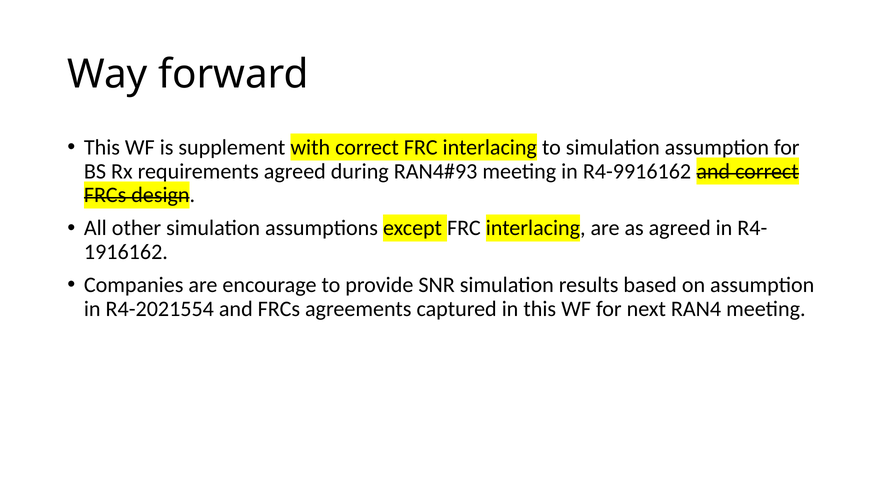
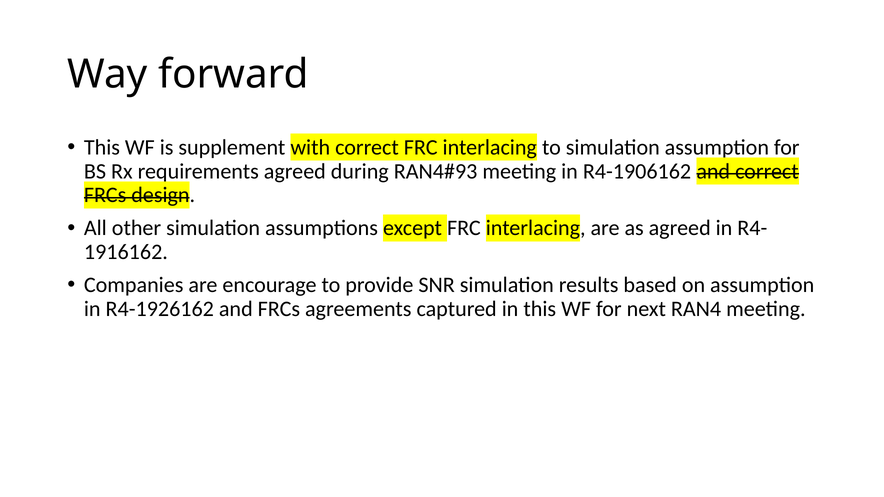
R4-9916162: R4-9916162 -> R4-1906162 (637, 171)
R4-2021554: R4-2021554 -> R4-1926162 (160, 309)
